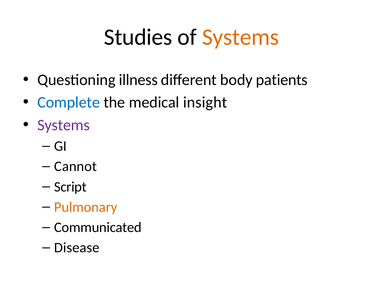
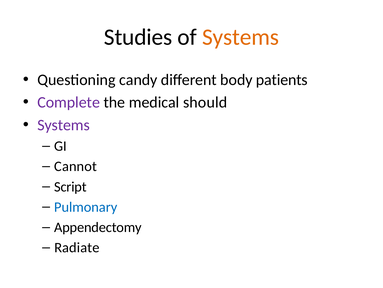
illness: illness -> candy (138, 80)
Complete colour: blue -> purple (69, 102)
insight: insight -> should (205, 102)
Pulmonary colour: orange -> blue (86, 207)
Communicated: Communicated -> Appendectomy (98, 227)
Disease: Disease -> Radiate (77, 247)
